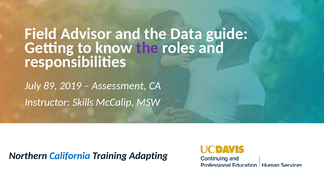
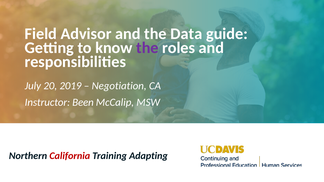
89: 89 -> 20 (50, 86)
Assessment: Assessment -> Negotiation (119, 86)
Skills: Skills -> Been (83, 102)
California colour: blue -> red (70, 156)
